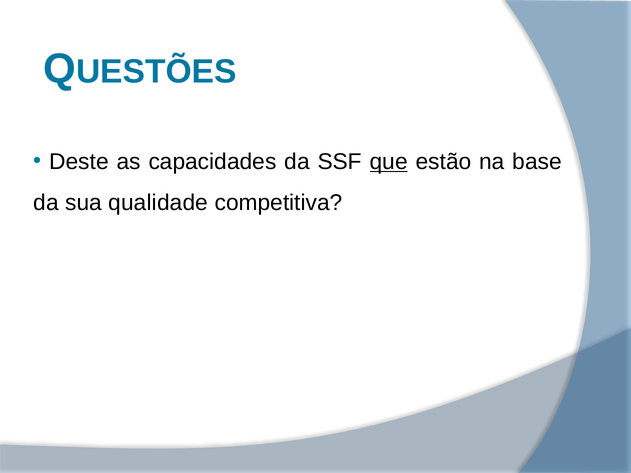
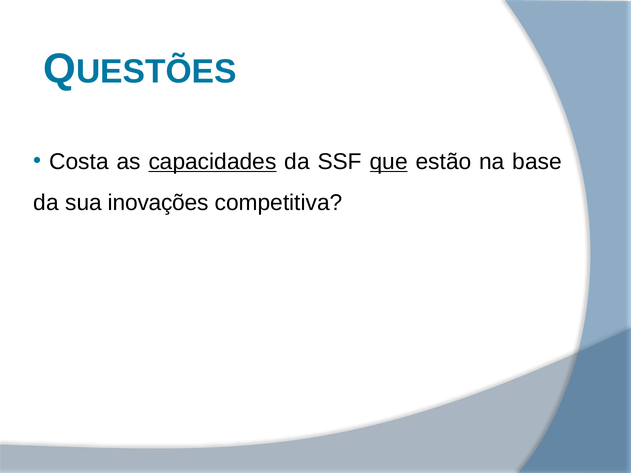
Deste: Deste -> Costa (79, 162)
capacidades underline: none -> present (213, 162)
qualidade: qualidade -> inovações (158, 203)
